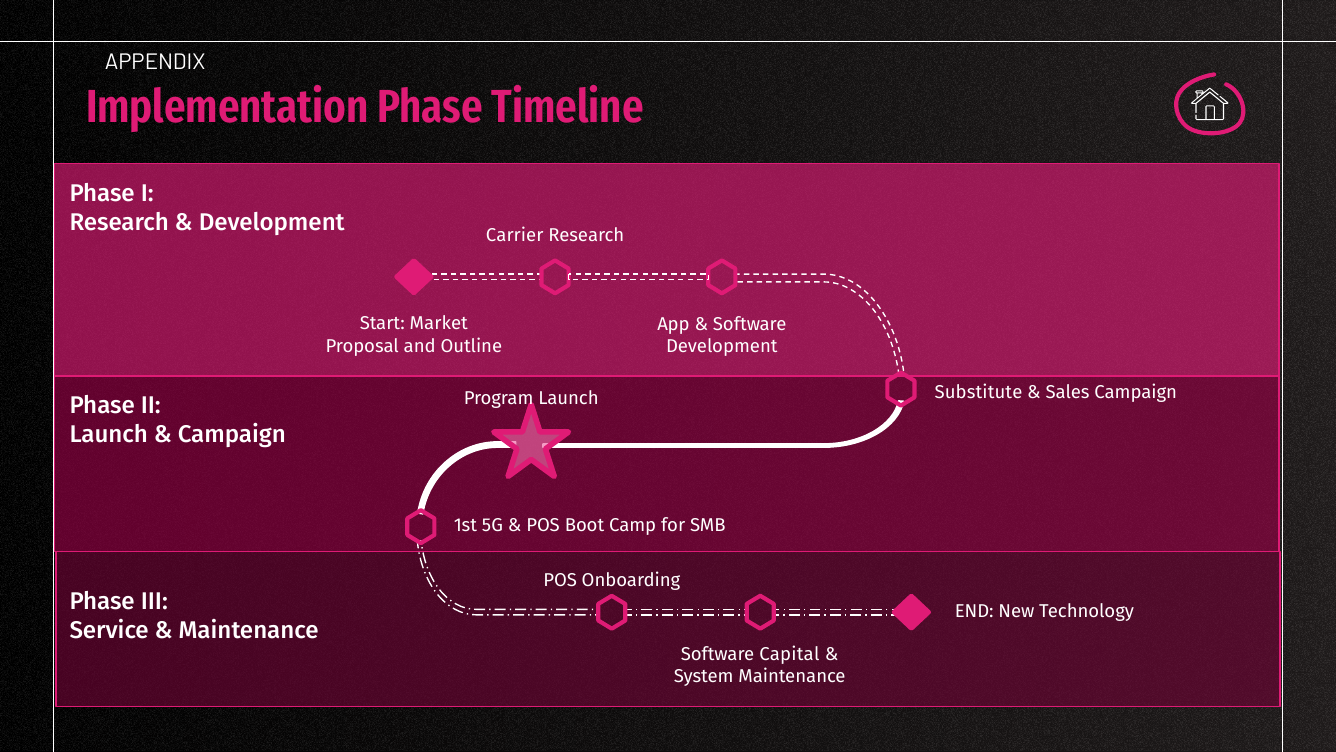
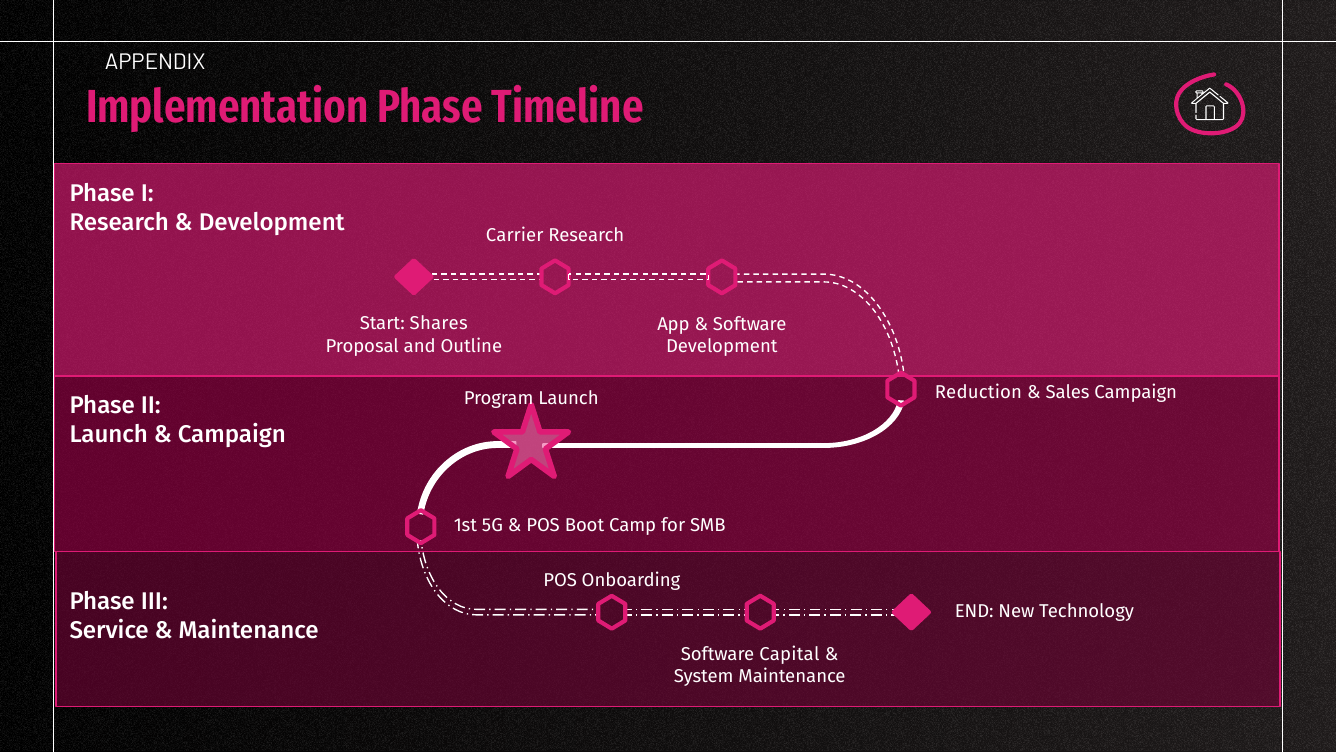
Market: Market -> Shares (439, 323)
Substitute: Substitute -> Reduction (978, 392)
